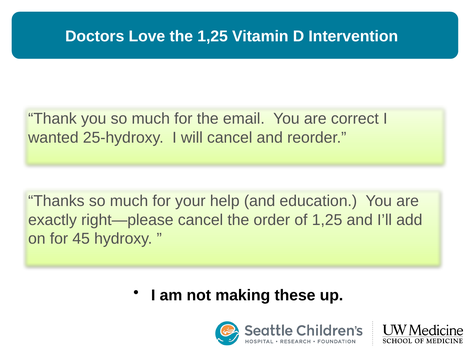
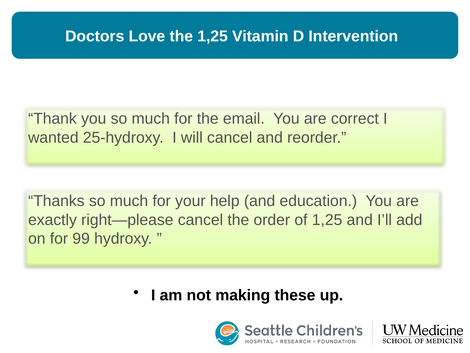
45: 45 -> 99 (81, 238)
